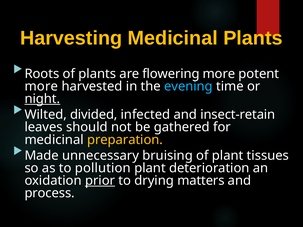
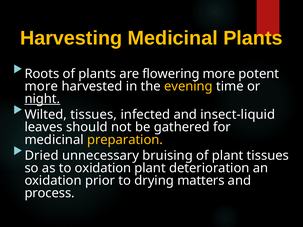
evening colour: light blue -> yellow (188, 86)
Wilted divided: divided -> tissues (94, 115)
insect-retain: insect-retain -> insect-liquid (238, 115)
Made: Made -> Dried (42, 156)
to pollution: pollution -> oxidation (103, 168)
prior underline: present -> none (100, 181)
